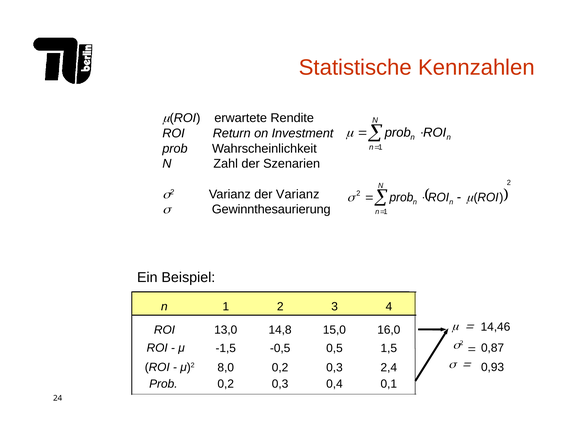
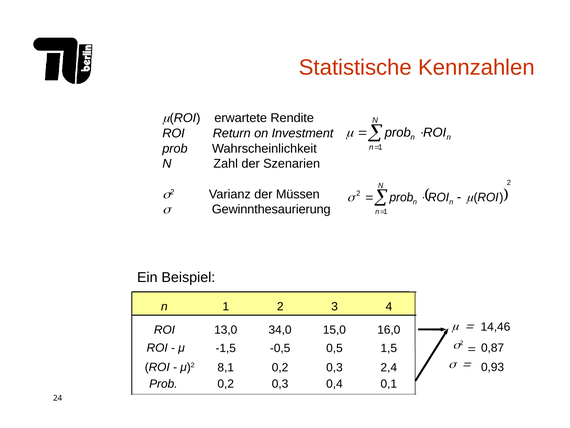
der Varianz: Varianz -> Müssen (298, 194)
14,8: 14,8 -> 34,0 (280, 329)
8,0: 8,0 -> 8,1 (226, 367)
